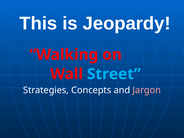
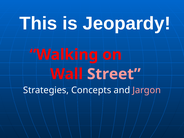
Street colour: light blue -> pink (114, 74)
